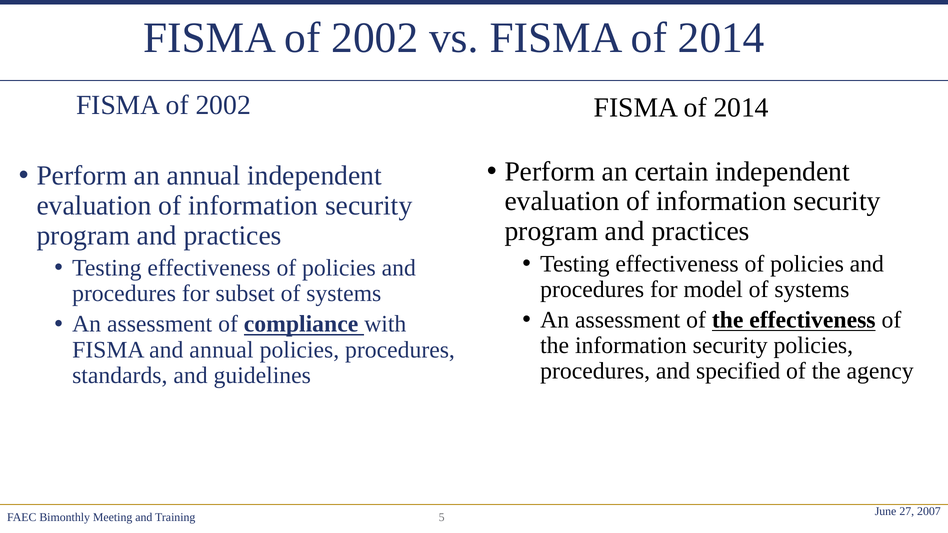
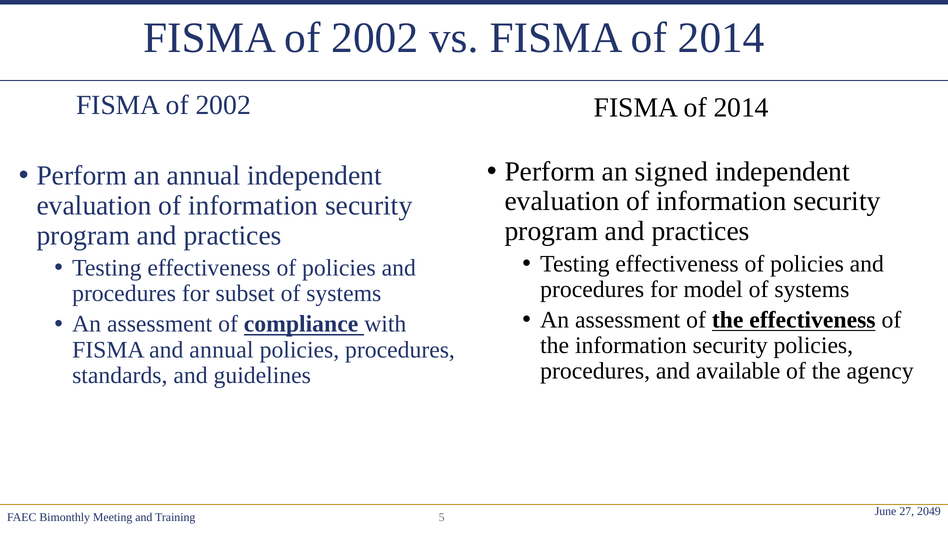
certain: certain -> signed (671, 172)
specified: specified -> available (738, 371)
2007: 2007 -> 2049 (929, 512)
